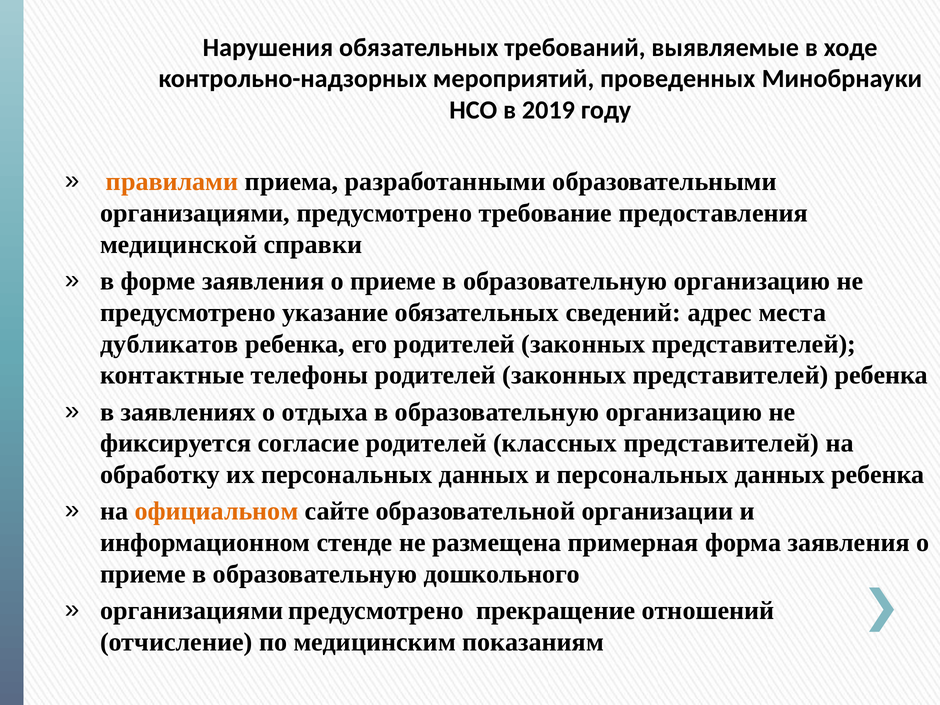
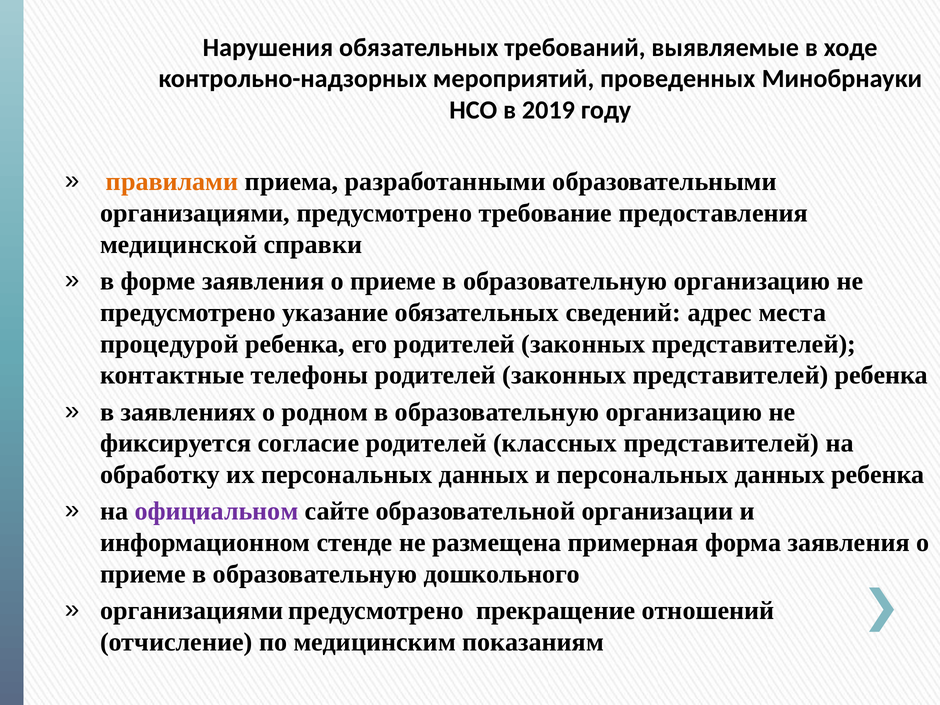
дубликатов: дубликатов -> процедурой (169, 344)
отдыха: отдыха -> родном (325, 412)
официальном colour: orange -> purple (217, 511)
